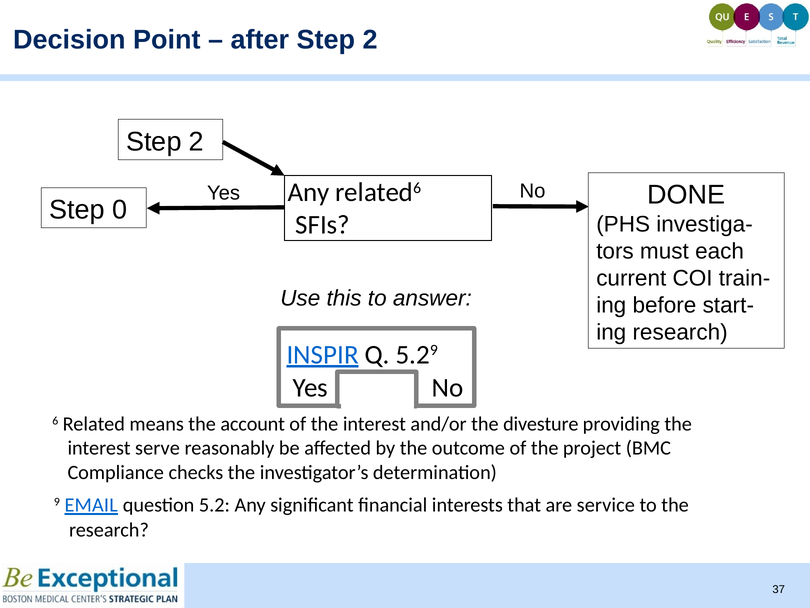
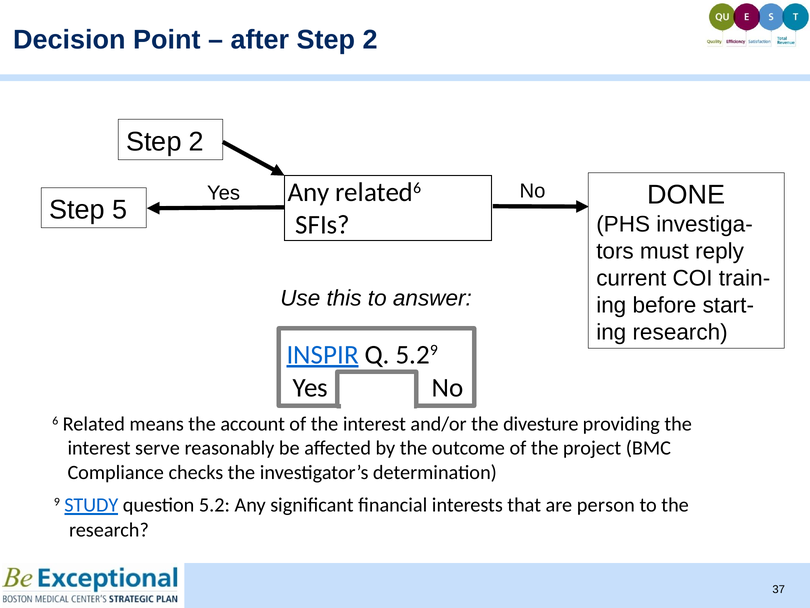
0: 0 -> 5 (120, 209)
each: each -> reply (720, 251)
EMAIL: EMAIL -> STUDY (91, 505)
service: service -> person (606, 505)
